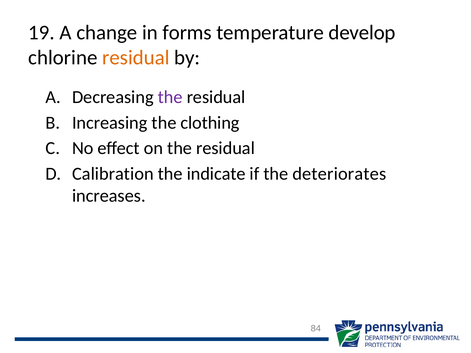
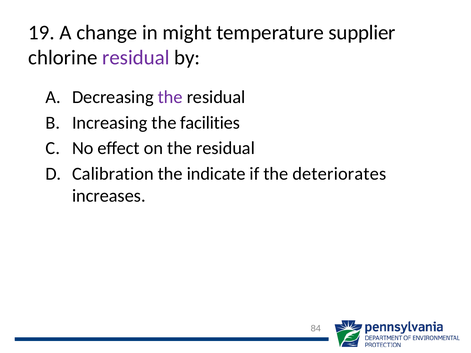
forms: forms -> might (187, 32)
develop: develop -> supplier (362, 32)
residual colour: orange -> purple (136, 58)
clothing: clothing -> facilities (210, 123)
